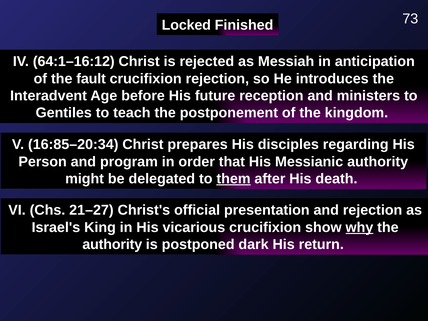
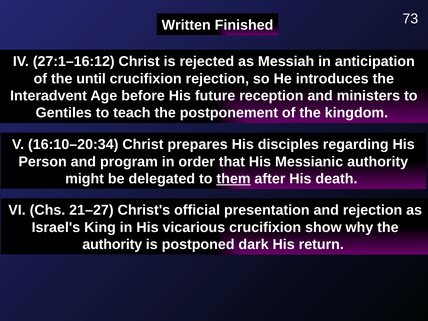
Locked: Locked -> Written (186, 25)
64:1–16:12: 64:1–16:12 -> 27:1–16:12 (74, 62)
fault: fault -> until (91, 79)
16:85–20:34: 16:85–20:34 -> 16:10–20:34 (73, 145)
why underline: present -> none (359, 227)
